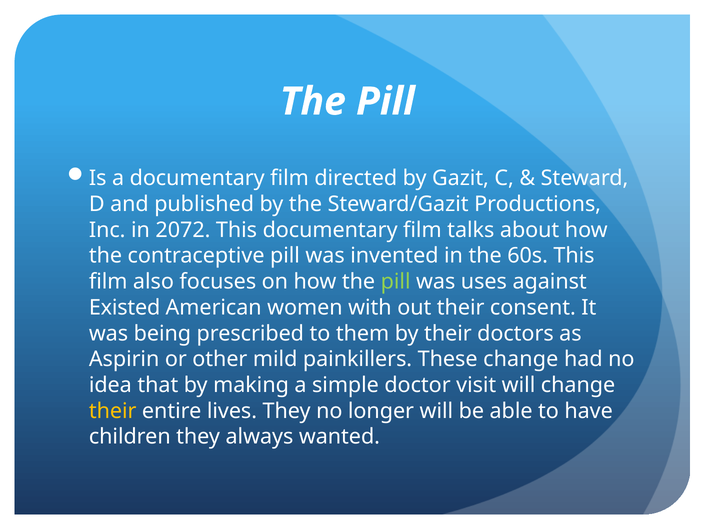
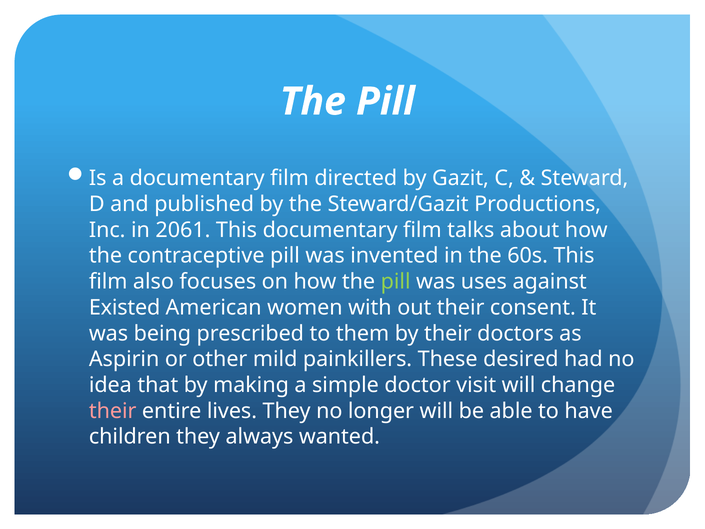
2072: 2072 -> 2061 (183, 230)
These change: change -> desired (521, 359)
their colour: yellow -> pink (113, 411)
